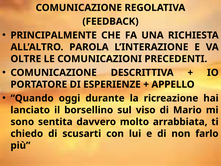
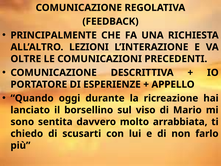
PAROLA: PAROLA -> LEZIONI (89, 47)
